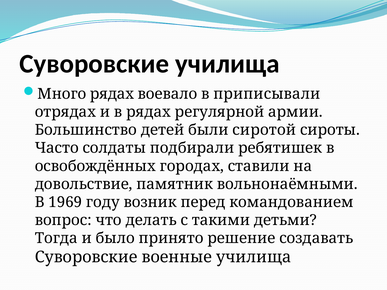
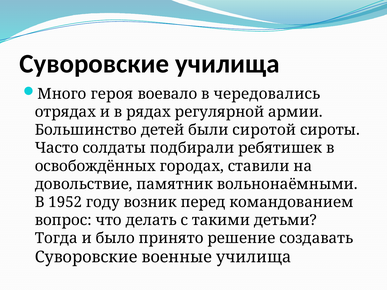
Много рядах: рядах -> героя (112, 94)
приписывали: приписывали -> чередовались (267, 94)
1969: 1969 -> 1952 (65, 202)
